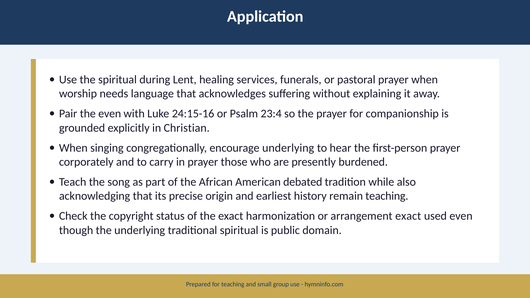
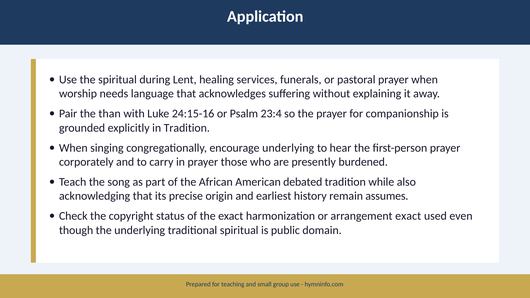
the even: even -> than (110, 114)
in Christian: Christian -> Tradition (187, 128)
remain teaching: teaching -> assumes (387, 196)
